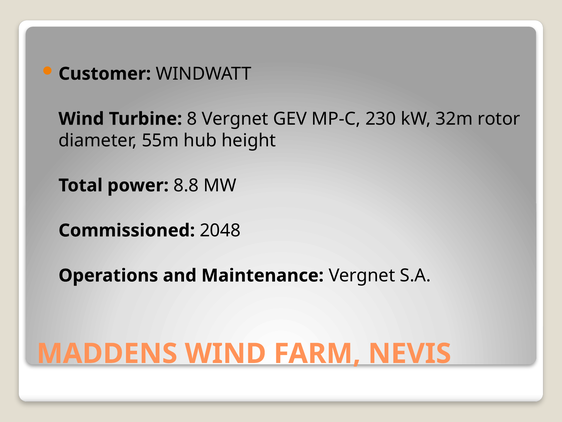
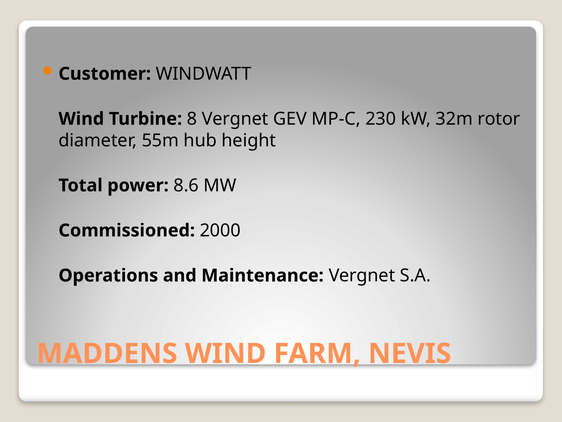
8.8: 8.8 -> 8.6 (186, 185)
2048: 2048 -> 2000 (220, 230)
